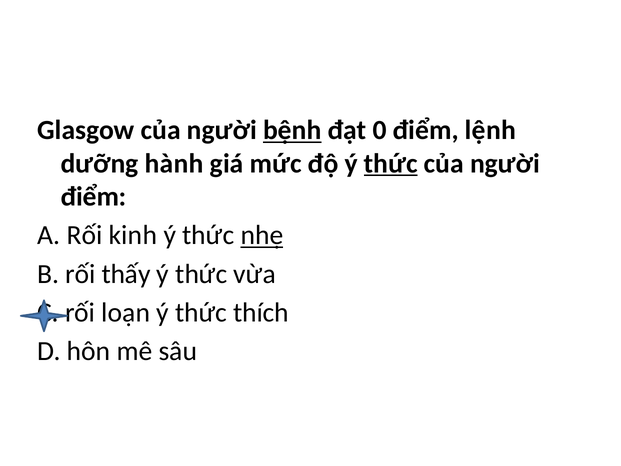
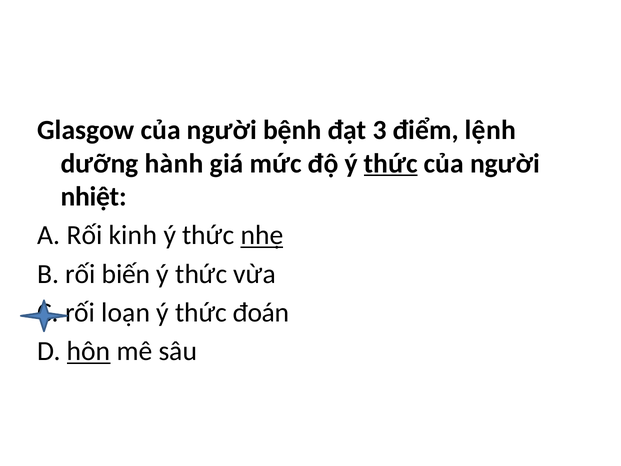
bệnh underline: present -> none (292, 130)
0: 0 -> 3 (380, 130)
điểm: điểm -> nhiệt (94, 197)
thấy: thấy -> biến (126, 274)
thích: thích -> đoán (261, 312)
hôn underline: none -> present (89, 351)
